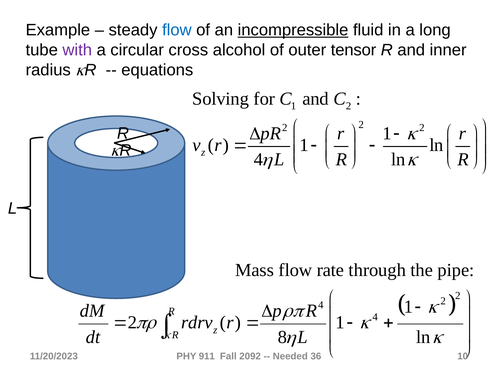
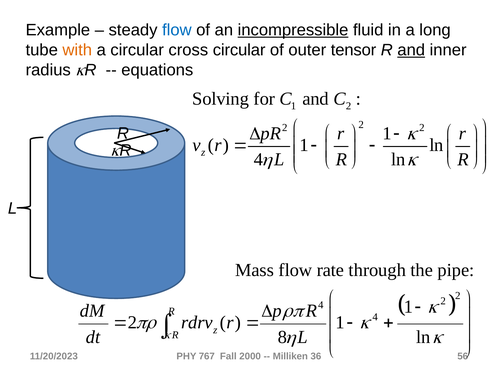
with colour: purple -> orange (77, 50)
cross alcohol: alcohol -> circular (239, 50)
and underline: none -> present (411, 50)
911: 911 -> 767 (207, 357)
2092: 2092 -> 2000 (250, 357)
Needed: Needed -> Milliken (290, 357)
10: 10 -> 56 (463, 357)
